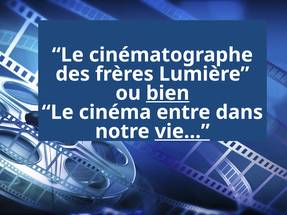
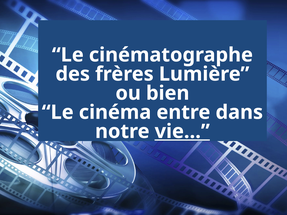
bien underline: present -> none (168, 93)
